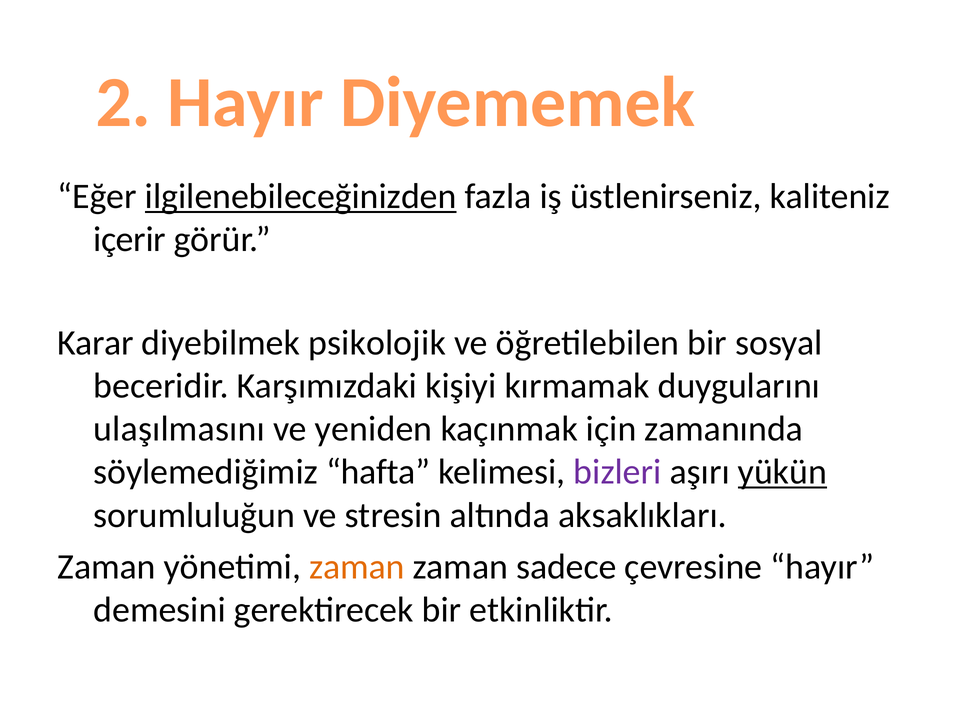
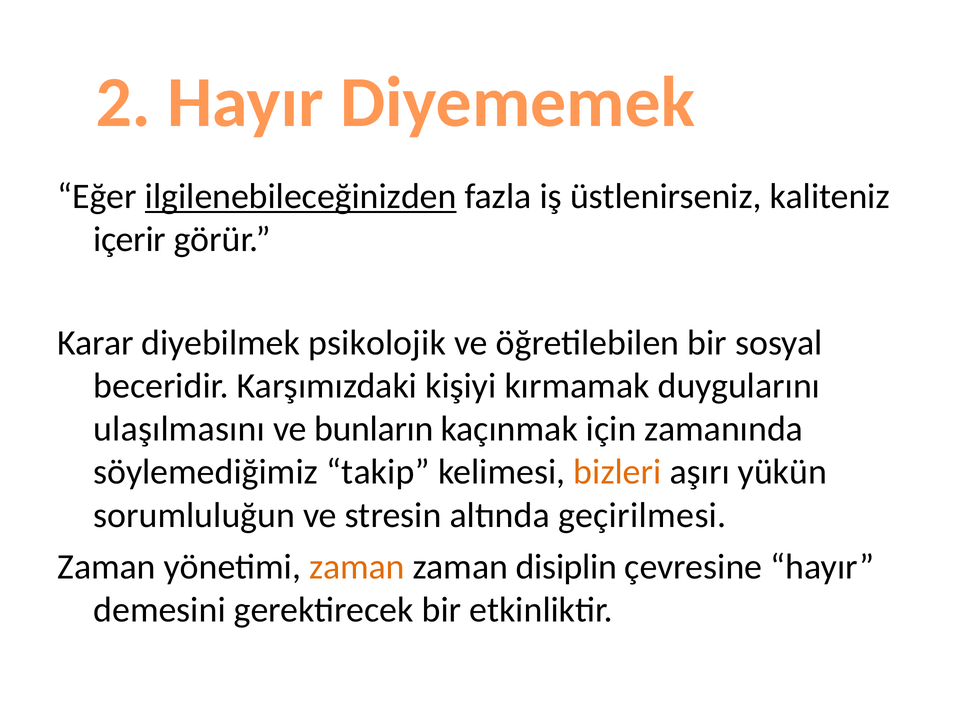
yeniden: yeniden -> bunların (374, 429)
hafta: hafta -> takip (378, 472)
bizleri colour: purple -> orange (617, 472)
yükün underline: present -> none (782, 472)
aksaklıkları: aksaklıkları -> geçirilmesi (642, 515)
sadece: sadece -> disiplin (566, 567)
